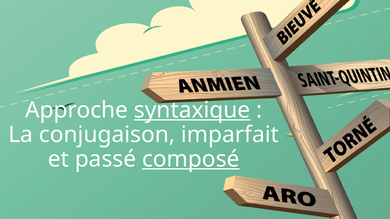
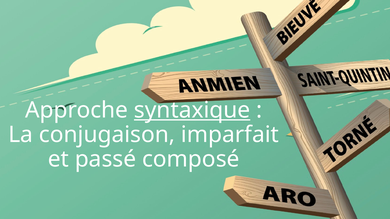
composé underline: present -> none (191, 159)
